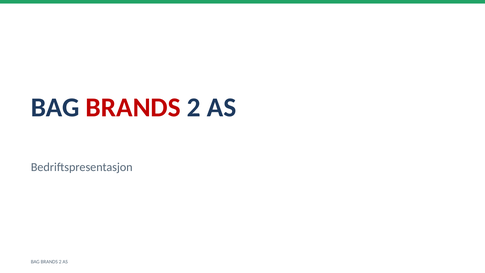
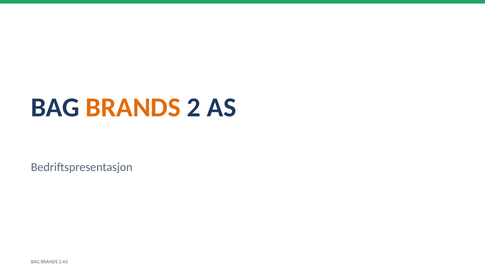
BRANDS colour: red -> orange (133, 108)
